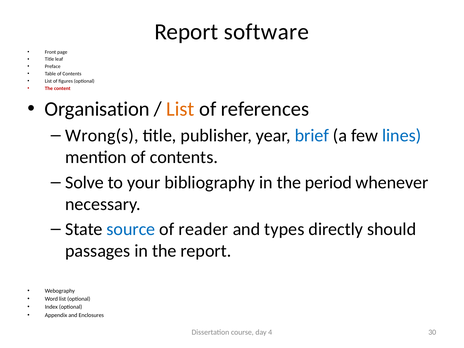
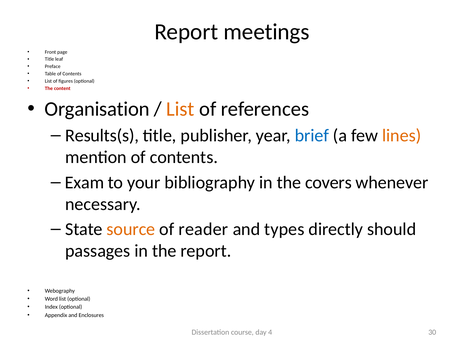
software: software -> meetings (267, 32)
Wrong(s: Wrong(s -> Results(s (102, 136)
lines colour: blue -> orange (402, 136)
Solve: Solve -> Exam (85, 182)
period: period -> covers (328, 182)
source colour: blue -> orange (131, 229)
